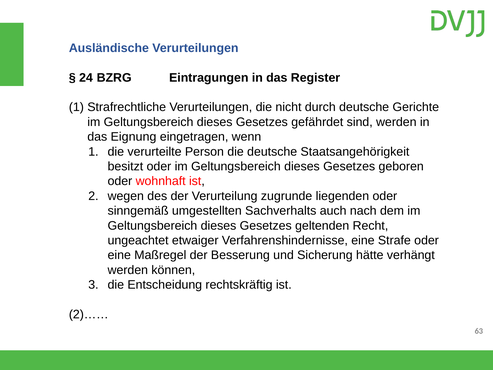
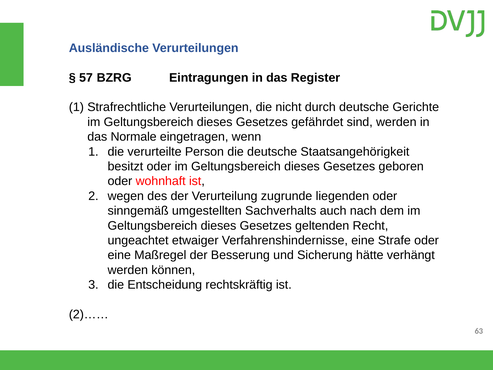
24: 24 -> 57 (86, 78)
Eignung: Eignung -> Normale (134, 137)
